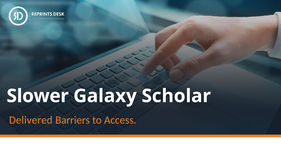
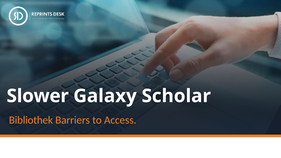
Delivered: Delivered -> Bibliothek (31, 120)
